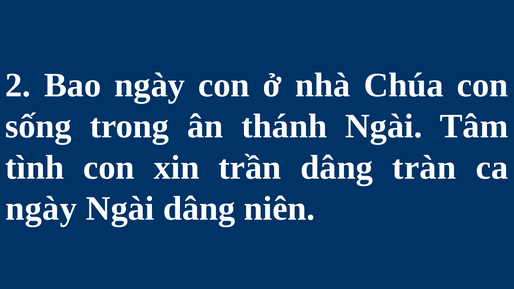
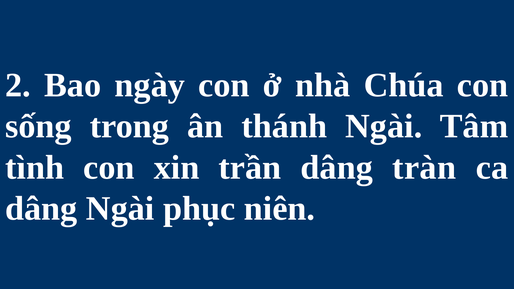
ngày: ngày -> dâng (41, 209)
Ngài dâng: dâng -> phục (199, 209)
